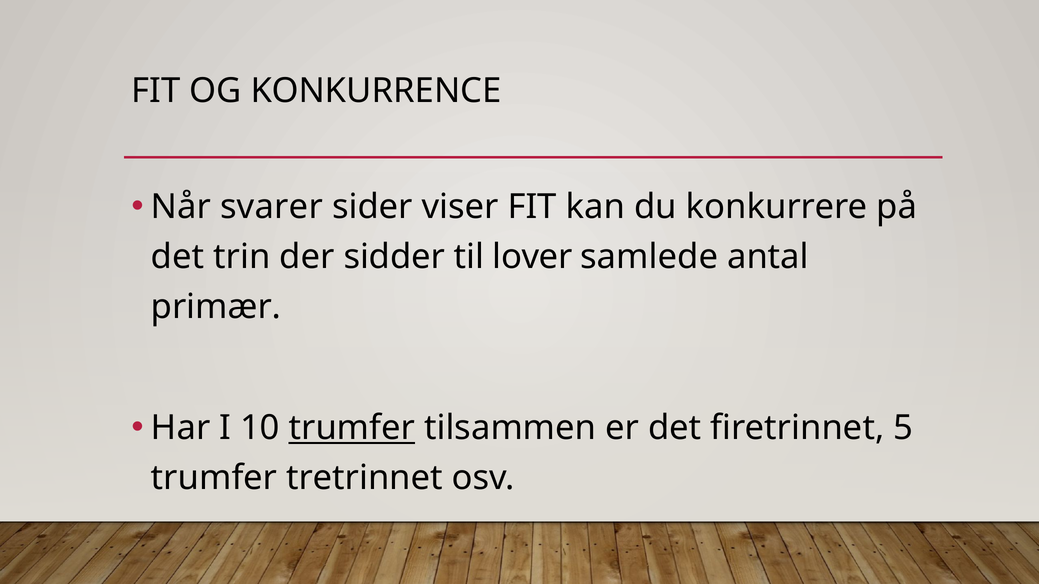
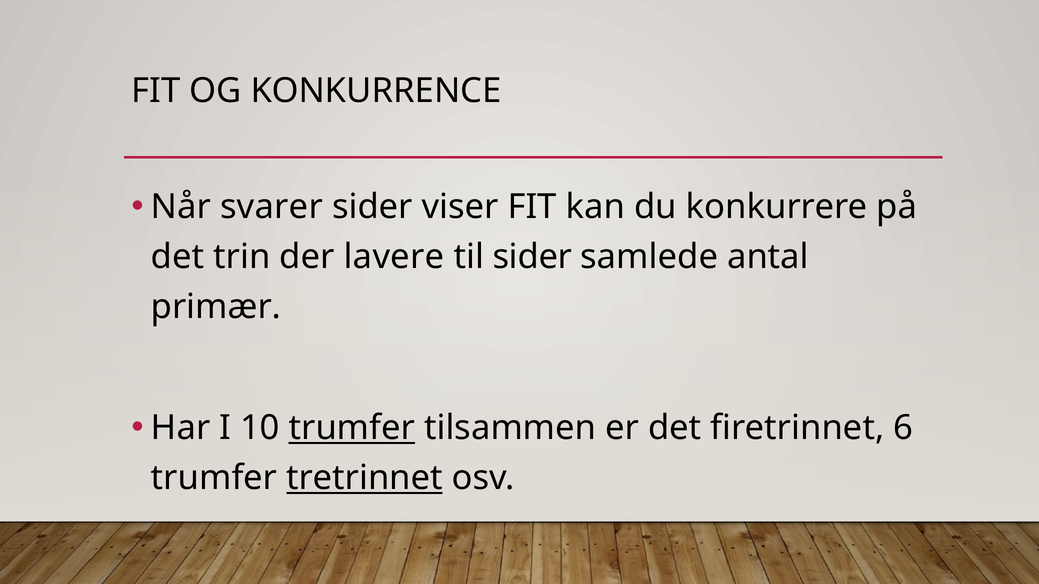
sidder: sidder -> lavere (394, 257)
til lover: lover -> sider (532, 257)
5: 5 -> 6 (903, 428)
tretrinnet underline: none -> present (364, 478)
